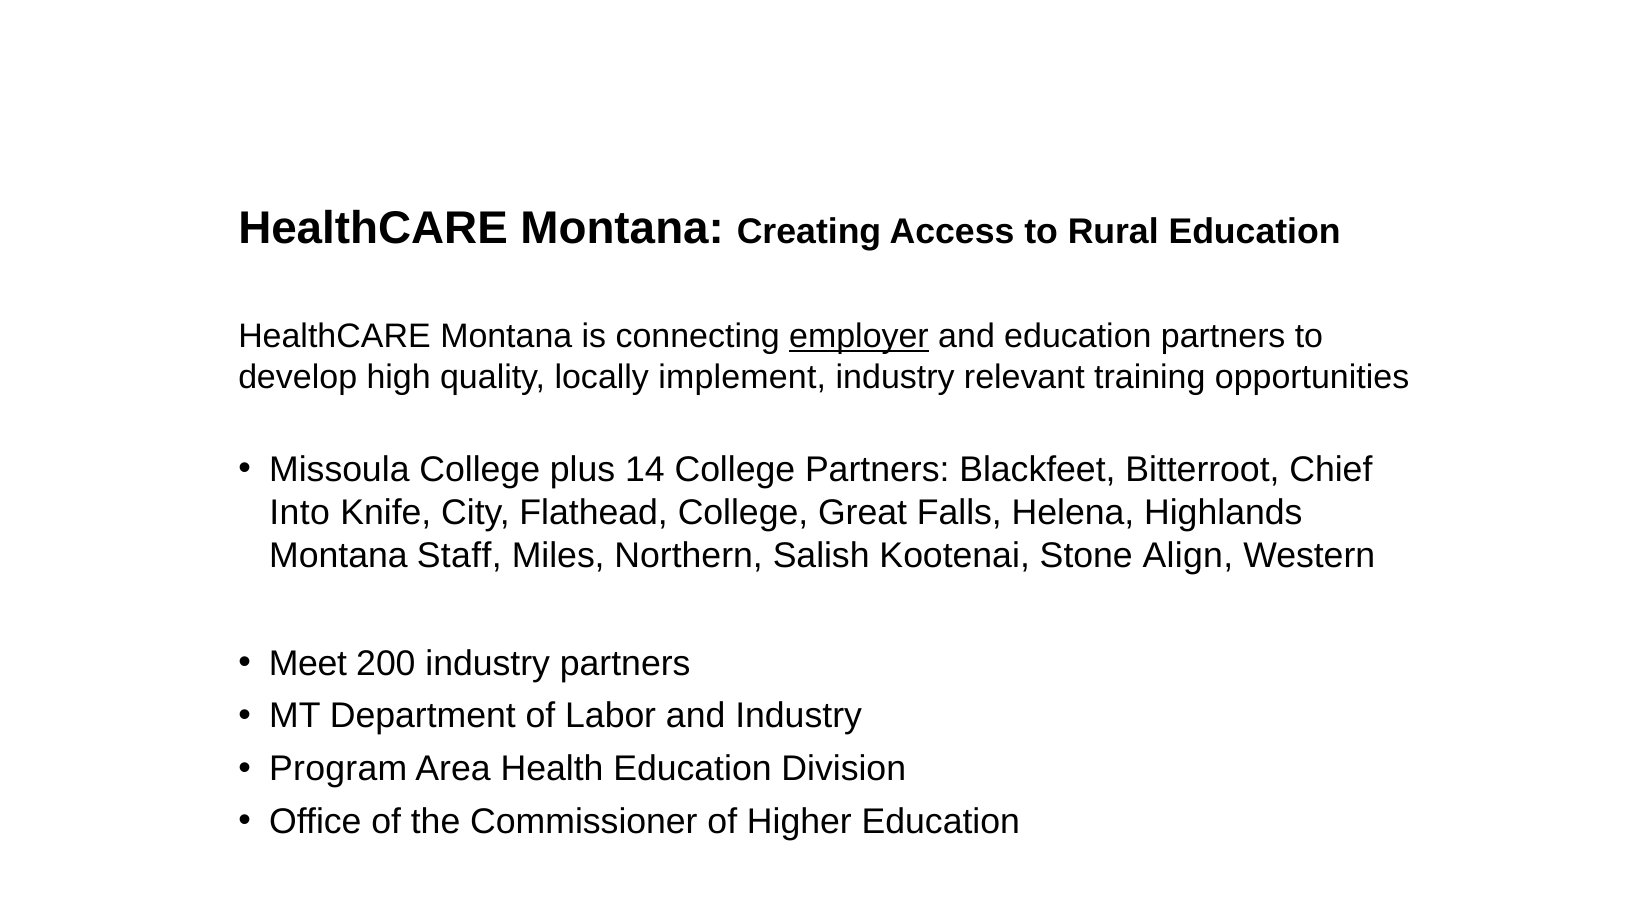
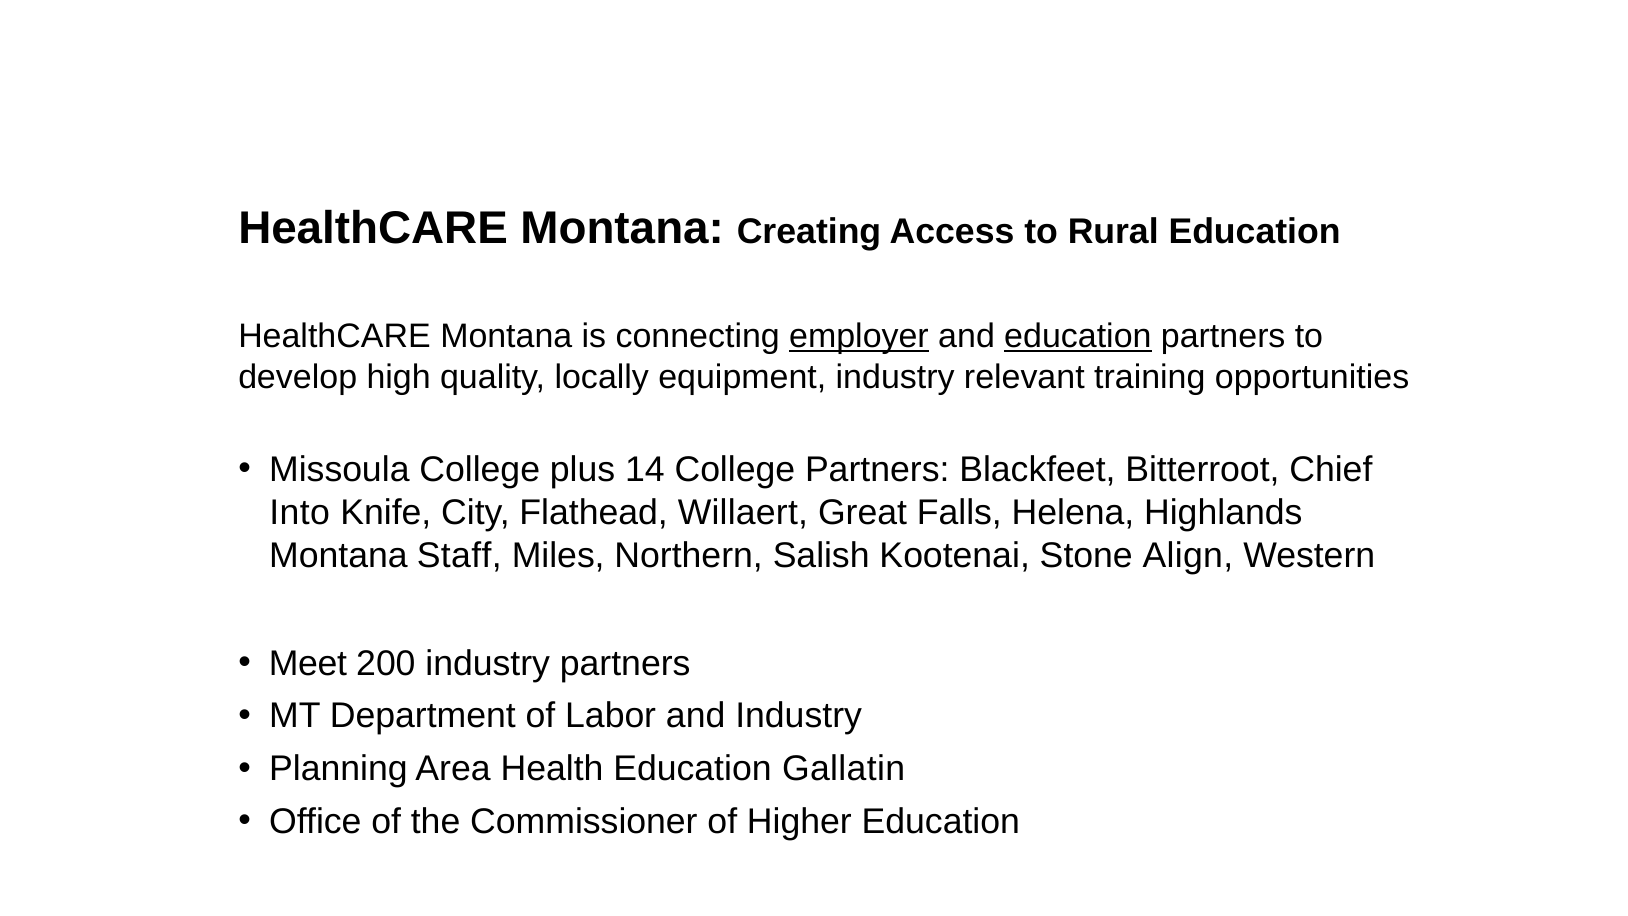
education underline: none -> present (1078, 336)
implement: implement -> equipment (742, 377)
Flathead College: College -> Willaert (743, 513)
Program: Program -> Planning (338, 769)
Division: Division -> Gallatin (844, 769)
